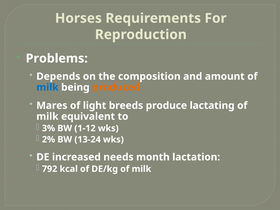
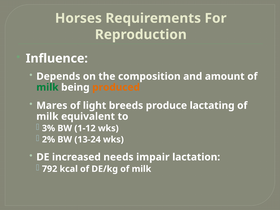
Problems: Problems -> Influence (57, 58)
milk colour: blue -> green (47, 87)
month: month -> impair (153, 157)
